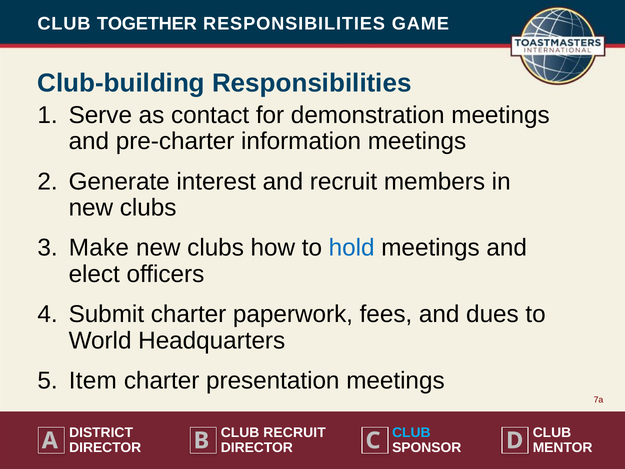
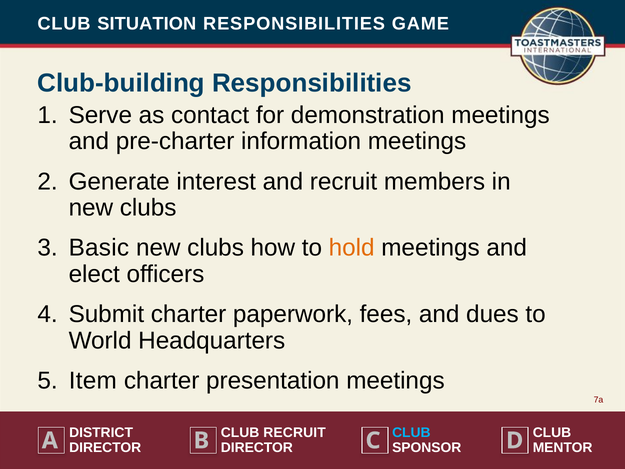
TOGETHER: TOGETHER -> SITUATION (147, 24)
Make: Make -> Basic (99, 248)
hold colour: blue -> orange (352, 248)
